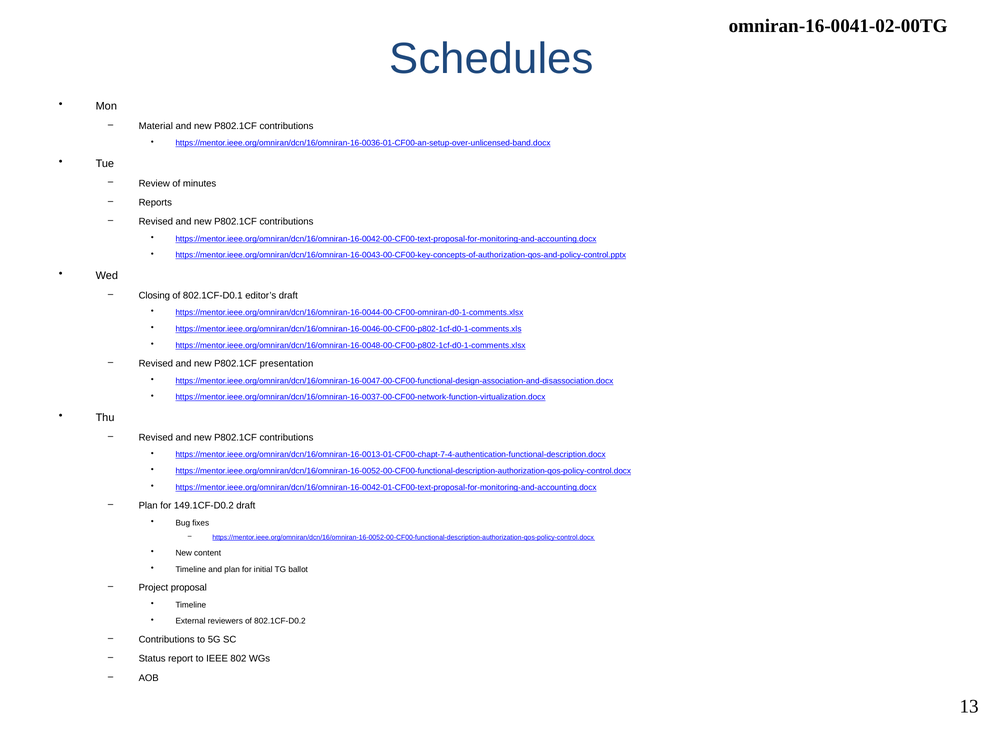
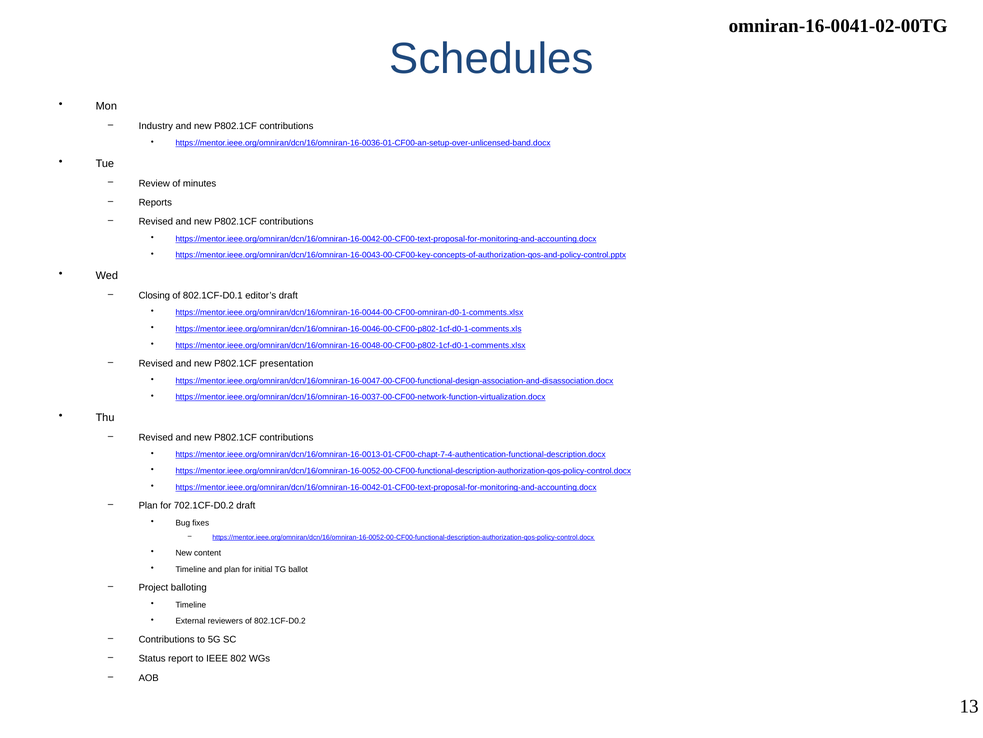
Material: Material -> Industry (156, 126)
149.1CF-D0.2: 149.1CF-D0.2 -> 702.1CF-D0.2 (204, 505)
proposal: proposal -> balloting (189, 587)
